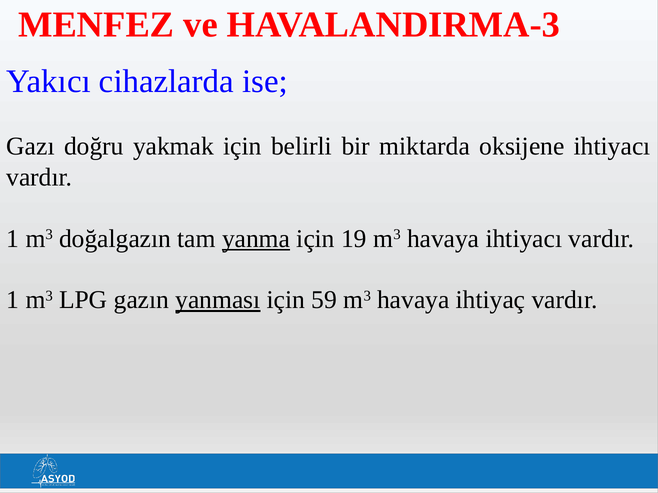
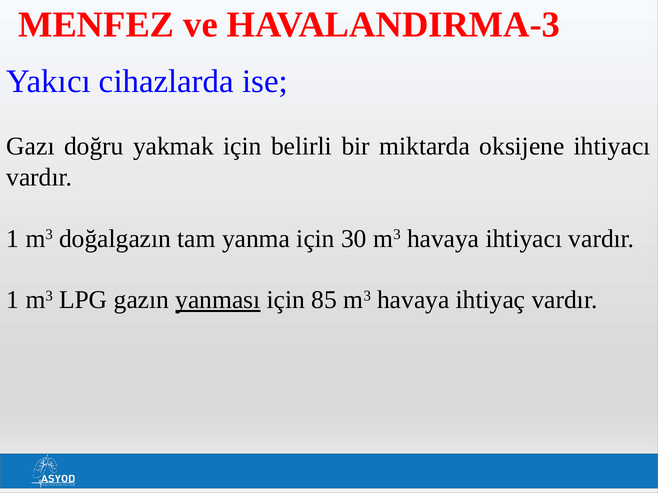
yanma underline: present -> none (256, 239)
19: 19 -> 30 (354, 239)
59: 59 -> 85 (324, 300)
